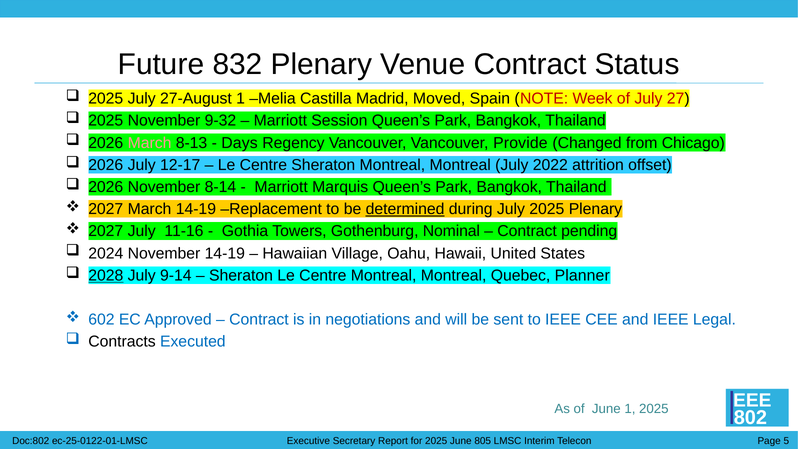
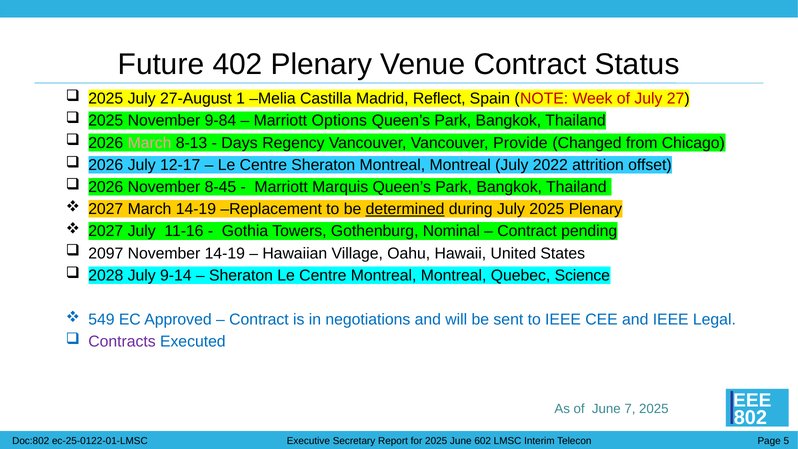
832: 832 -> 402 (237, 64)
Moved: Moved -> Reflect (439, 99)
9-32: 9-32 -> 9-84 (220, 121)
Session: Session -> Options (339, 121)
8-14: 8-14 -> 8-45 (220, 187)
2024: 2024 -> 2097 (106, 253)
2028 underline: present -> none (106, 275)
Planner: Planner -> Science (582, 275)
602: 602 -> 549 (101, 320)
Contracts colour: black -> purple (122, 342)
June 1: 1 -> 7 (630, 409)
805: 805 -> 602 (483, 441)
